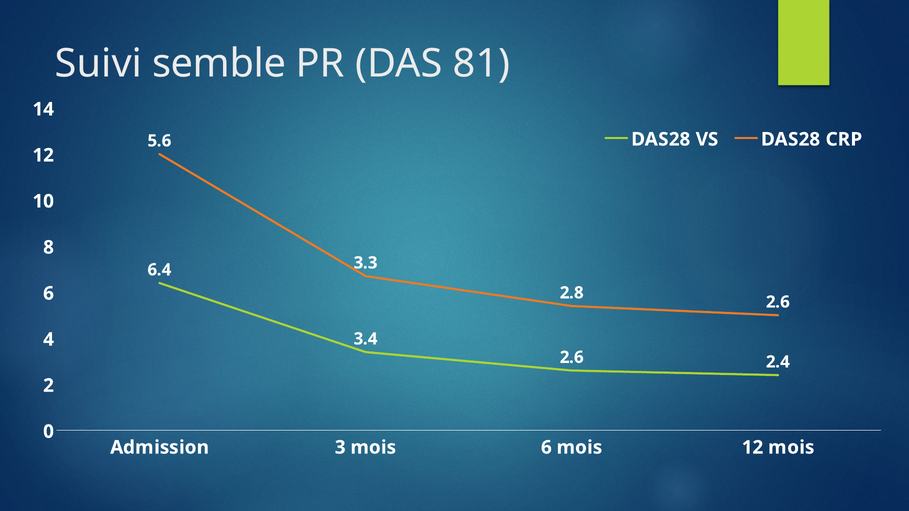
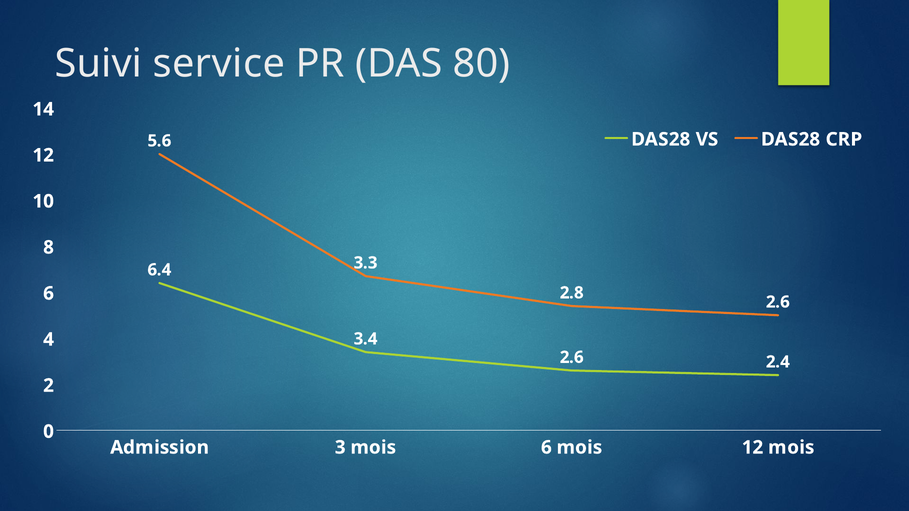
semble: semble -> service (219, 64)
81: 81 -> 80 (482, 64)
